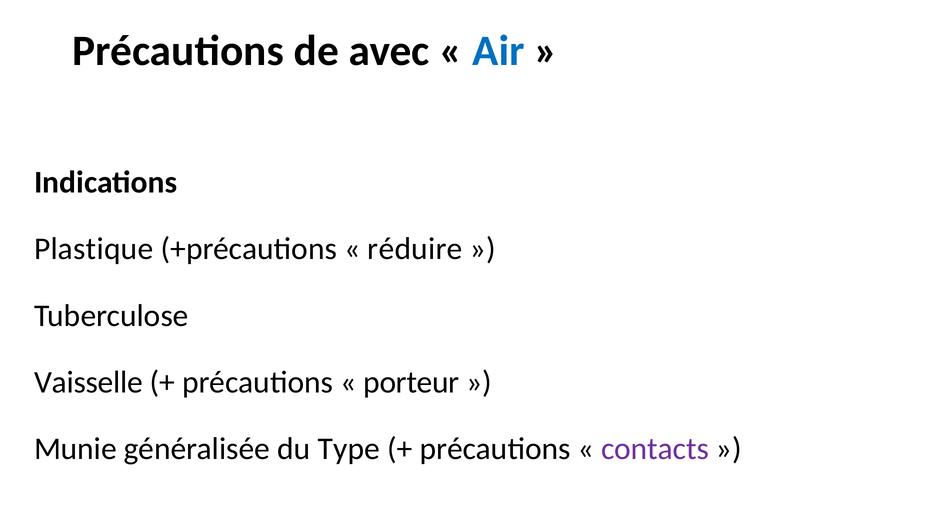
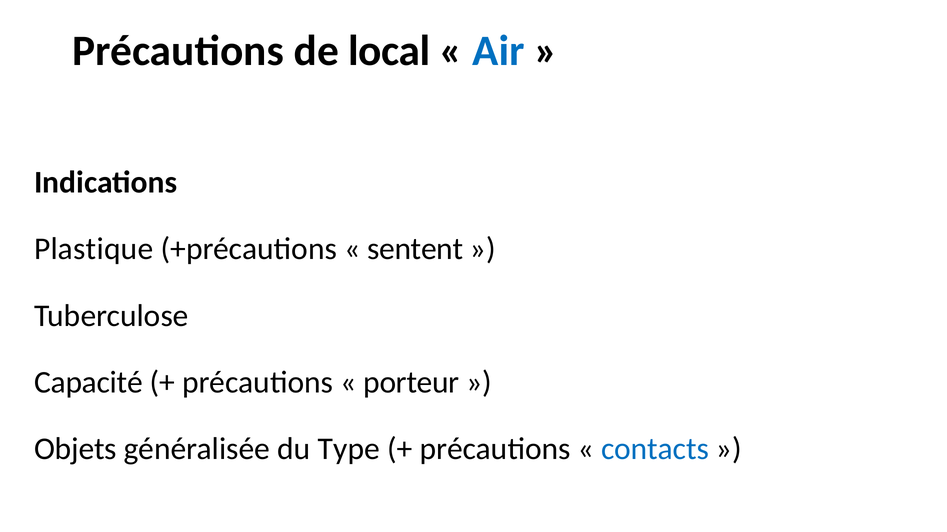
avec: avec -> local (389, 51)
réduire: réduire -> sentent (415, 249)
Vaisselle: Vaisselle -> Capacité (88, 383)
Munie: Munie -> Objets (75, 450)
contacts colour: purple -> blue (655, 450)
